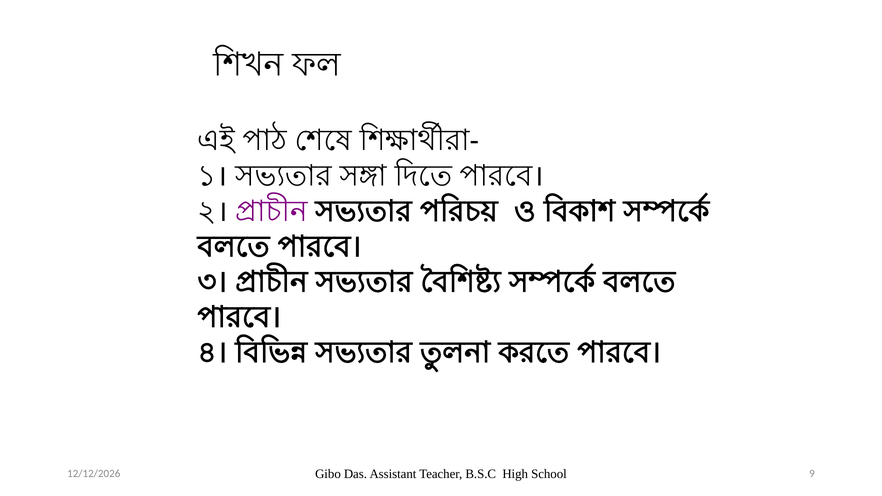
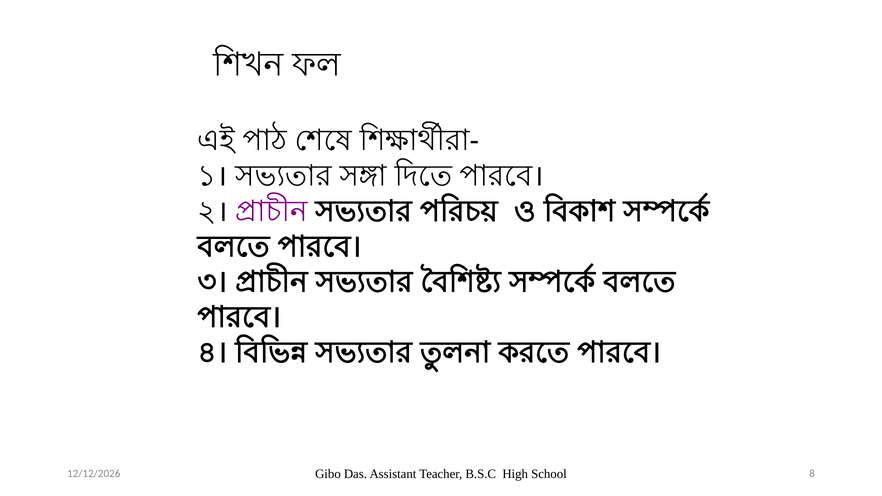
9: 9 -> 8 (812, 474)
